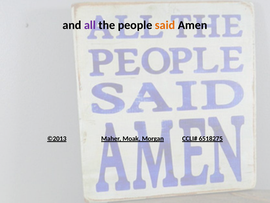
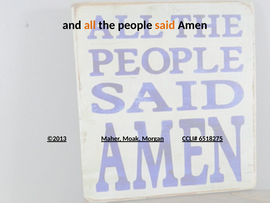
all colour: purple -> orange (90, 25)
